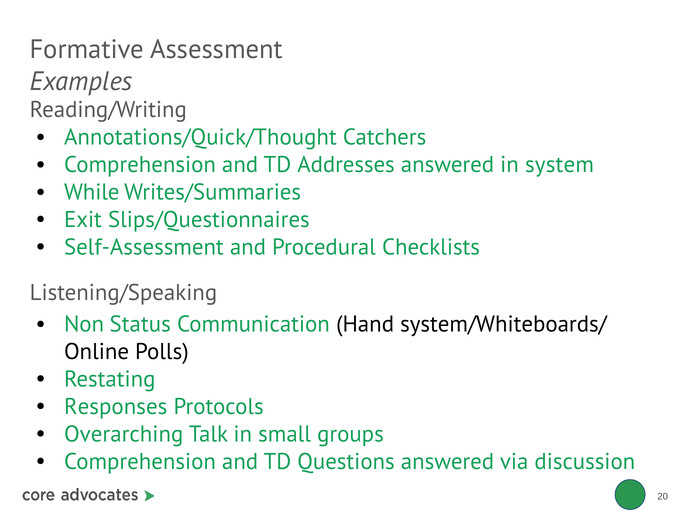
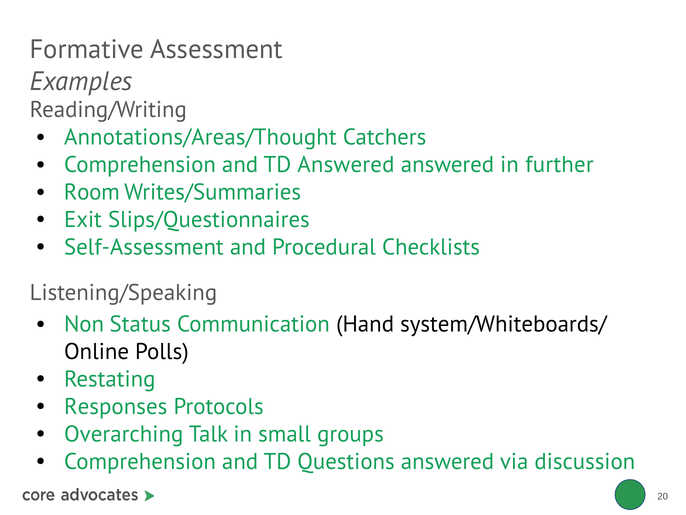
Annotations/Quick/Thought: Annotations/Quick/Thought -> Annotations/Areas/Thought (200, 137)
TD Addresses: Addresses -> Answered (346, 165)
system: system -> further (560, 165)
While: While -> Room (92, 192)
